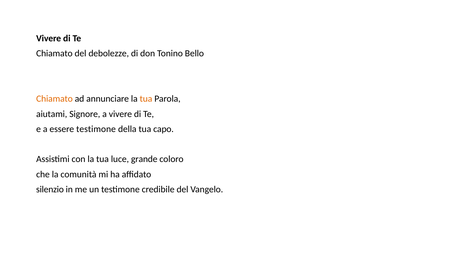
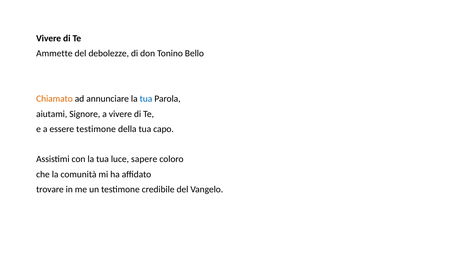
Chiamato: Chiamato -> Ammette (54, 54)
tua colour: orange -> blue (146, 99)
grande: grande -> sapere (144, 159)
silenzio: silenzio -> trovare (50, 190)
